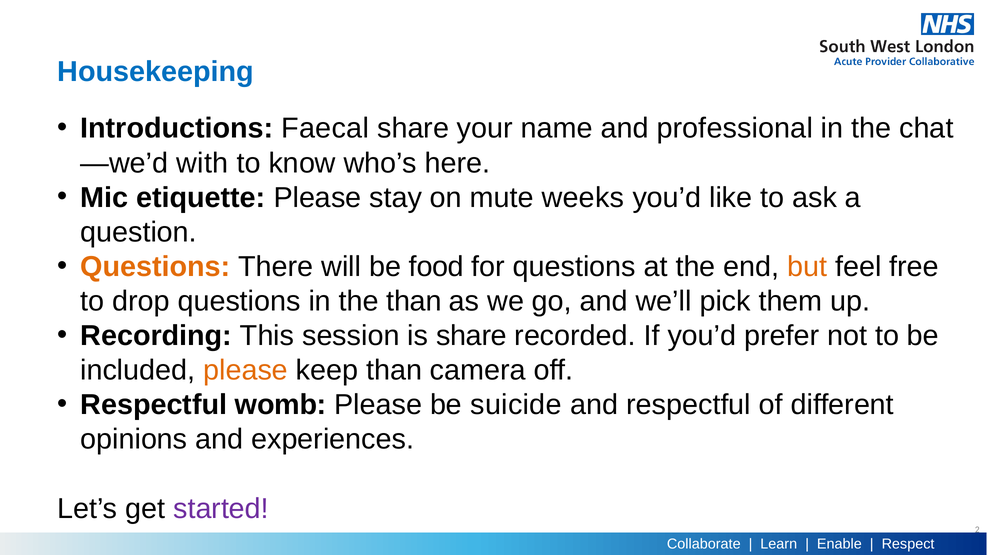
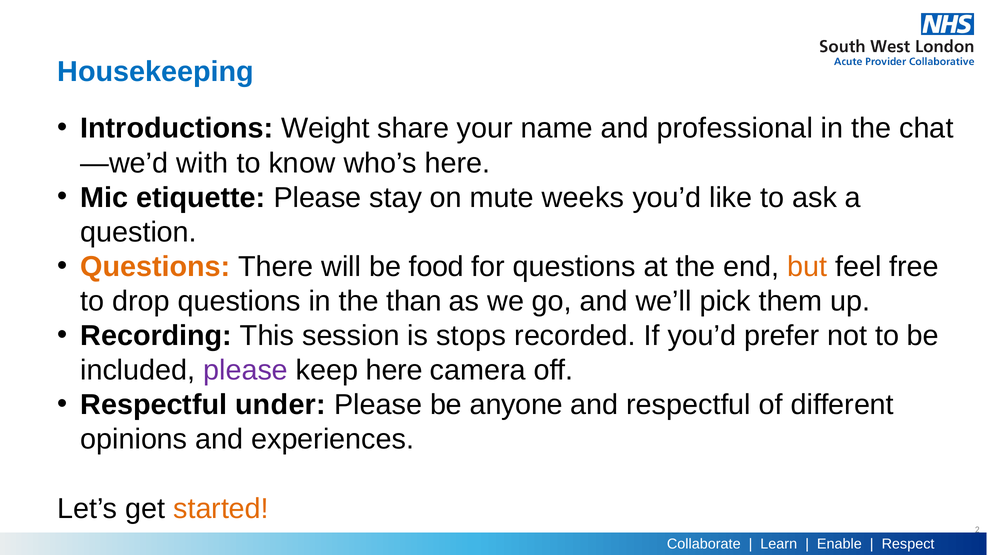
Faecal: Faecal -> Weight (325, 128)
is share: share -> stops (471, 336)
please colour: orange -> purple (246, 370)
keep than: than -> here (394, 370)
womb: womb -> under (280, 405)
suicide: suicide -> anyone (516, 405)
started colour: purple -> orange (221, 509)
